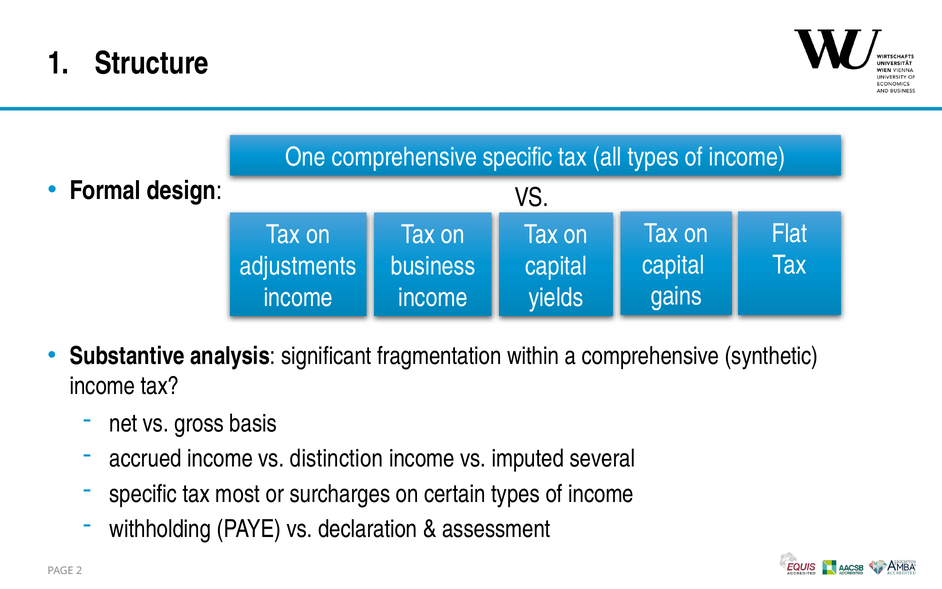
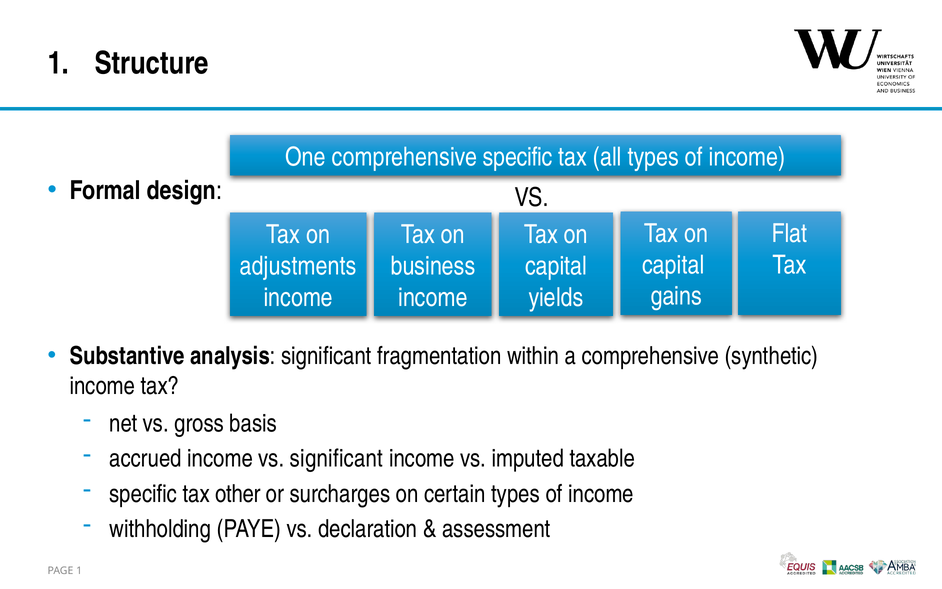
vs distinction: distinction -> significant (337, 459)
several: several -> taxable (602, 459)
most: most -> other (238, 494)
2: 2 -> 1 (79, 571)
